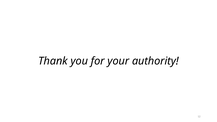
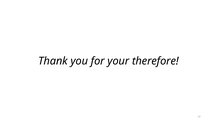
authority: authority -> therefore (155, 61)
